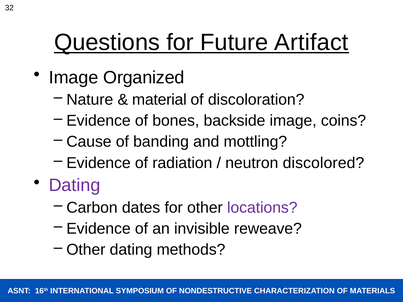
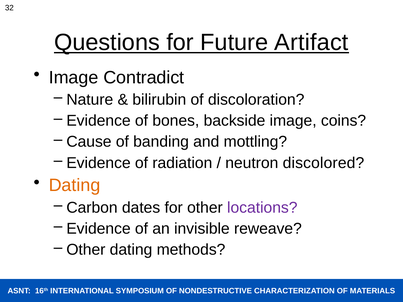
Organized: Organized -> Contradict (144, 78)
material: material -> bilirubin (159, 100)
Dating colour: purple -> orange (75, 186)
